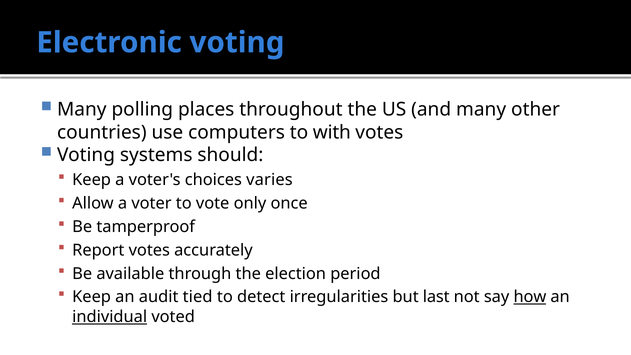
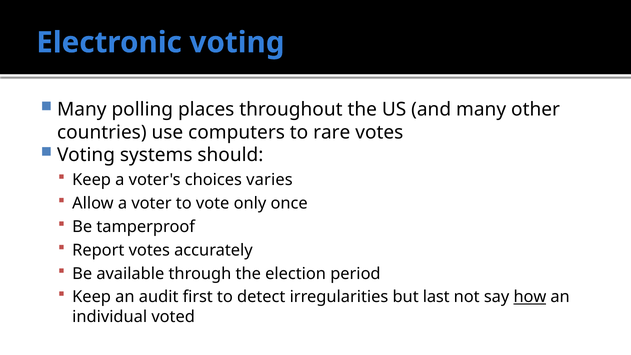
with: with -> rare (332, 132)
tied: tied -> first (198, 297)
individual underline: present -> none (110, 317)
